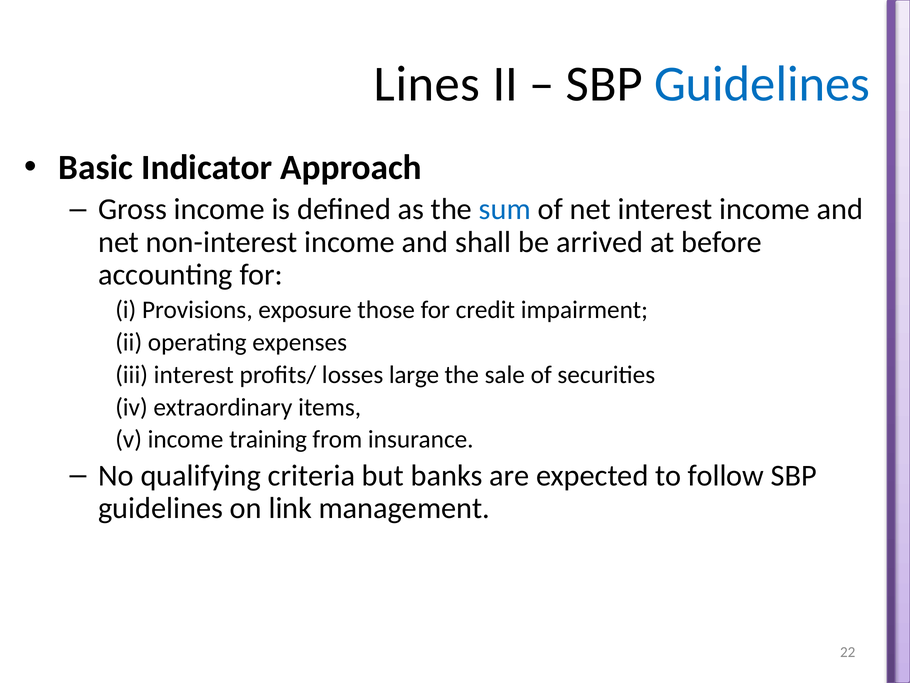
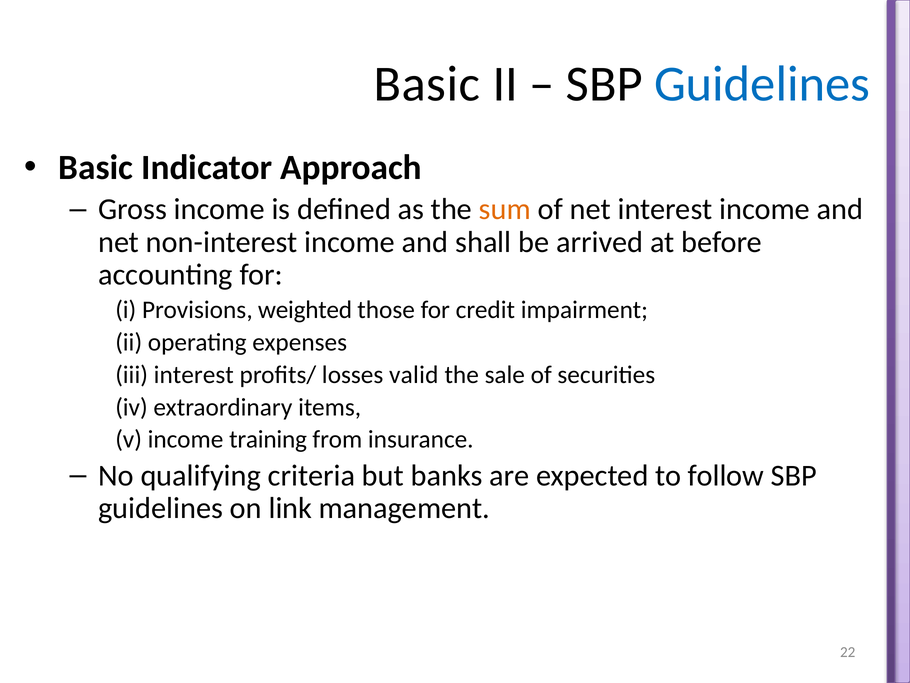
Lines: Lines -> Basic (427, 84)
sum colour: blue -> orange (505, 209)
exposure: exposure -> weighted (305, 310)
large: large -> valid (414, 374)
